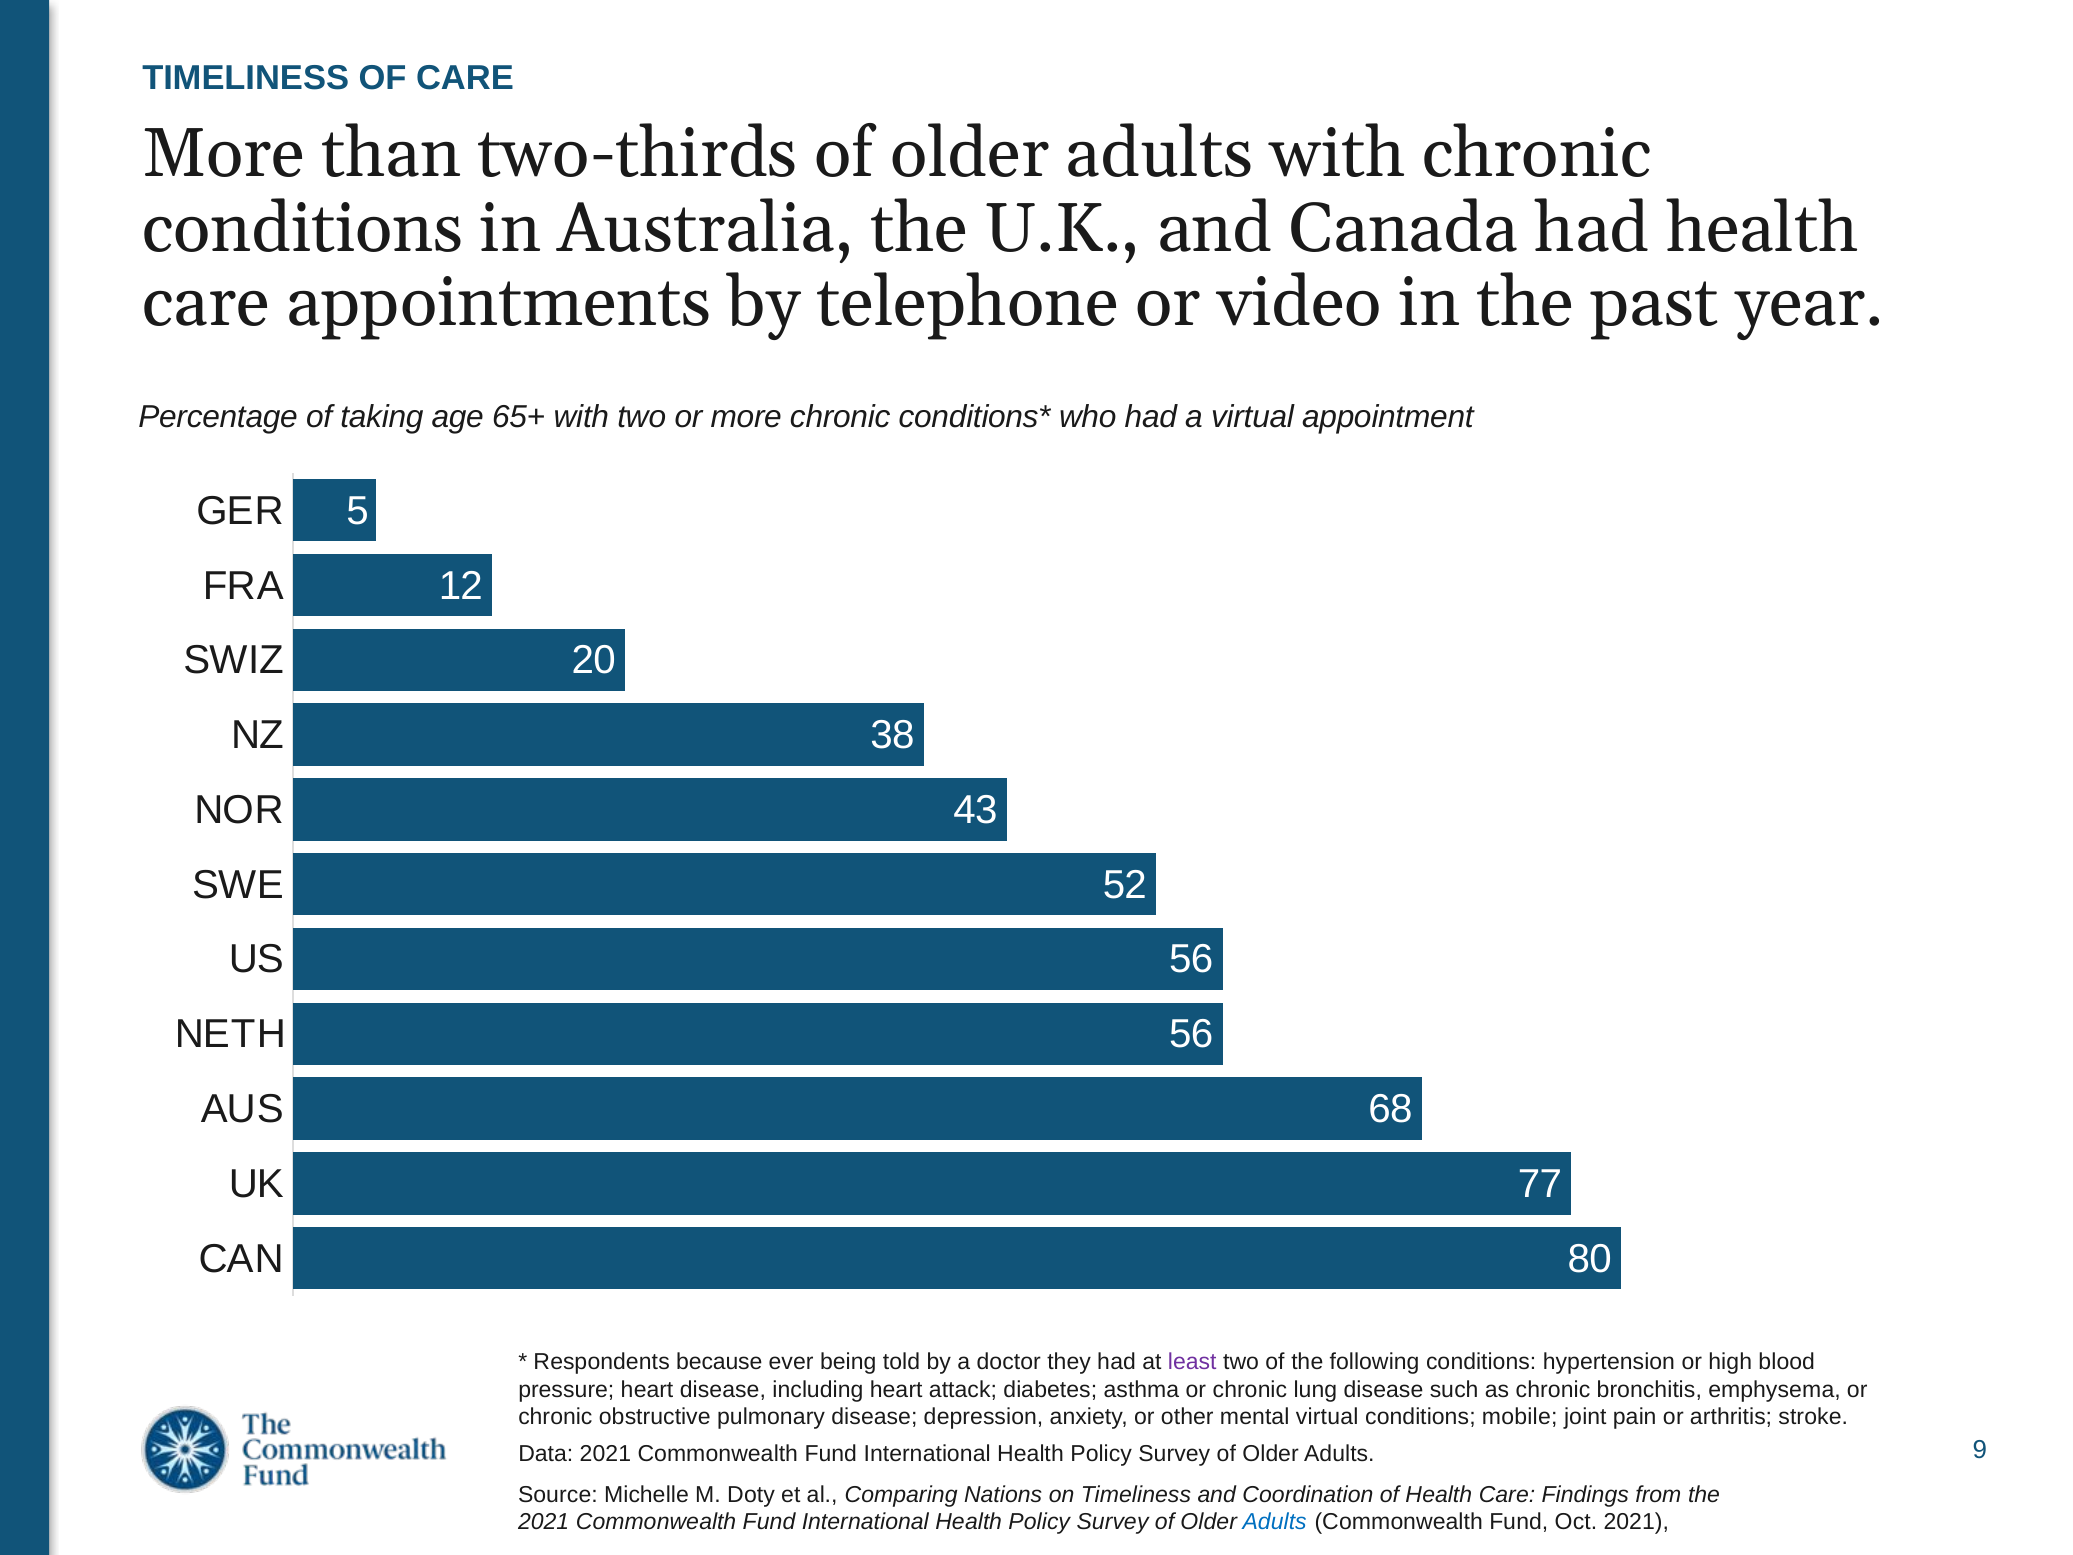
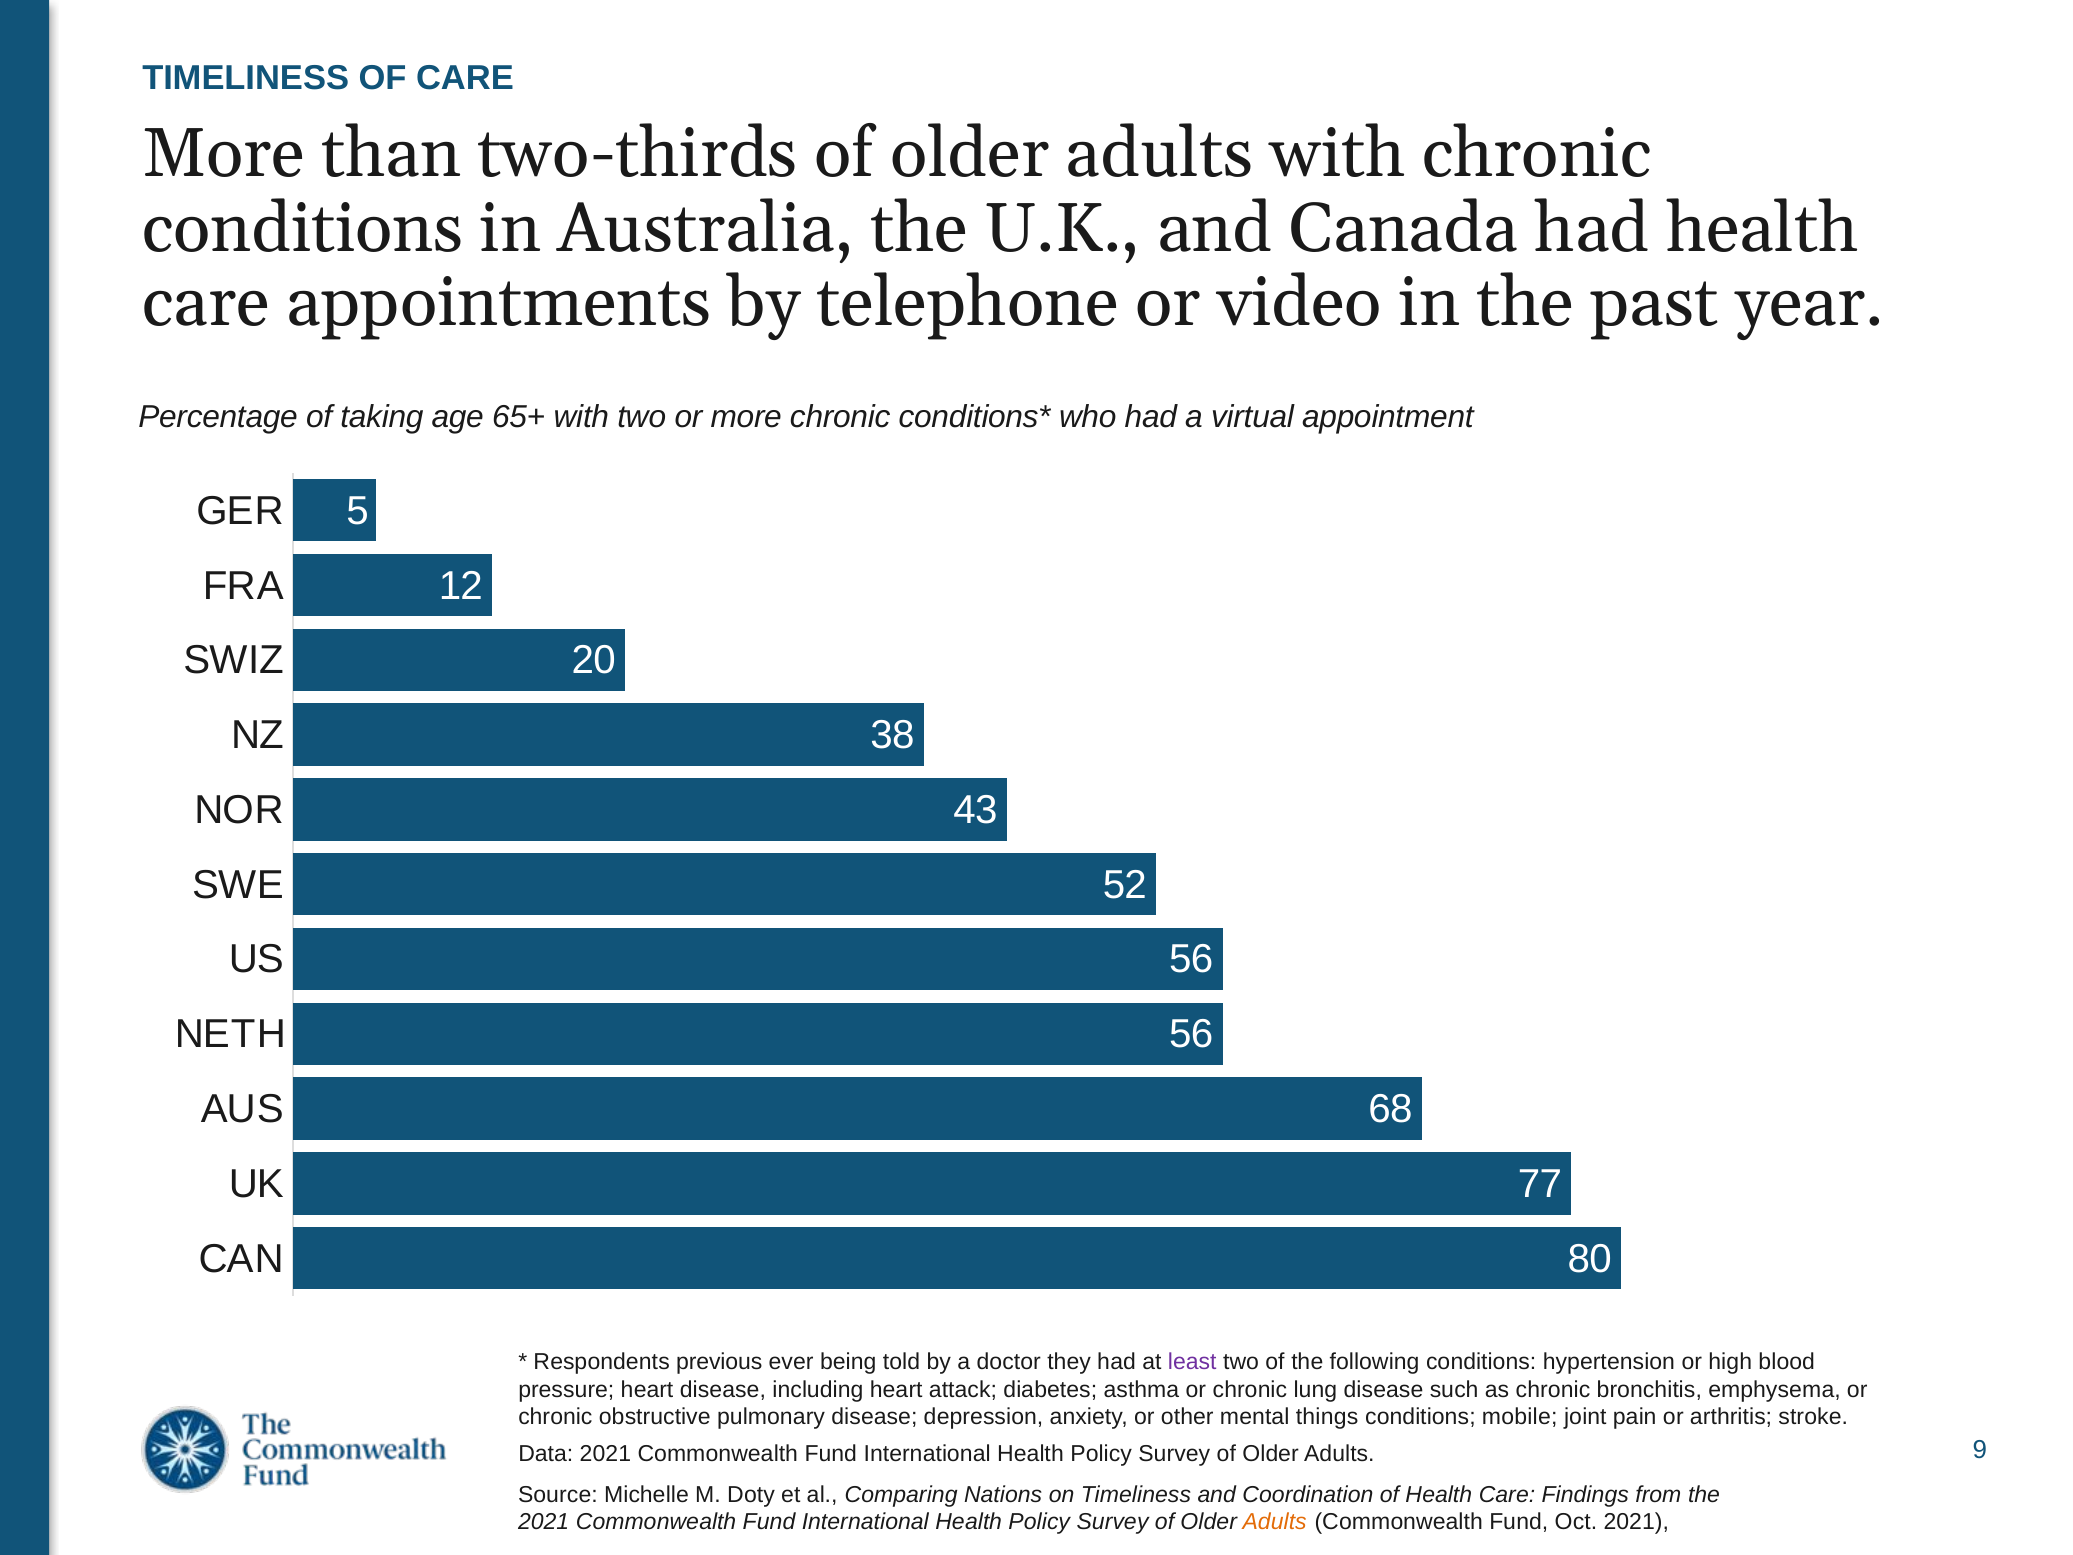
because: because -> previous (719, 1362)
mental virtual: virtual -> things (1327, 1417)
Adults colour: blue -> orange (1275, 1522)
